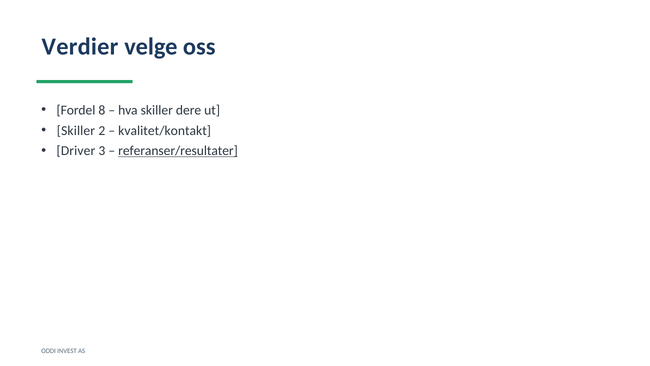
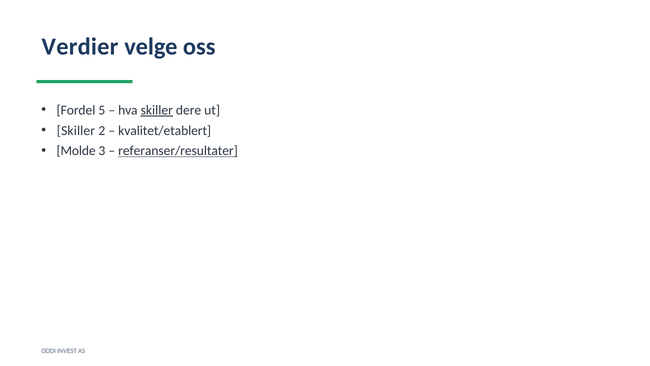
8: 8 -> 5 (102, 110)
skiller underline: none -> present (157, 110)
kvalitet/kontakt: kvalitet/kontakt -> kvalitet/etablert (165, 130)
Driver: Driver -> Molde (76, 151)
